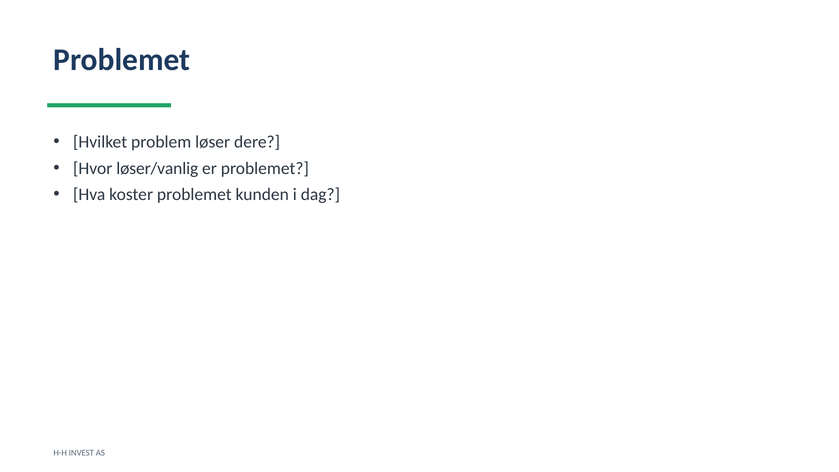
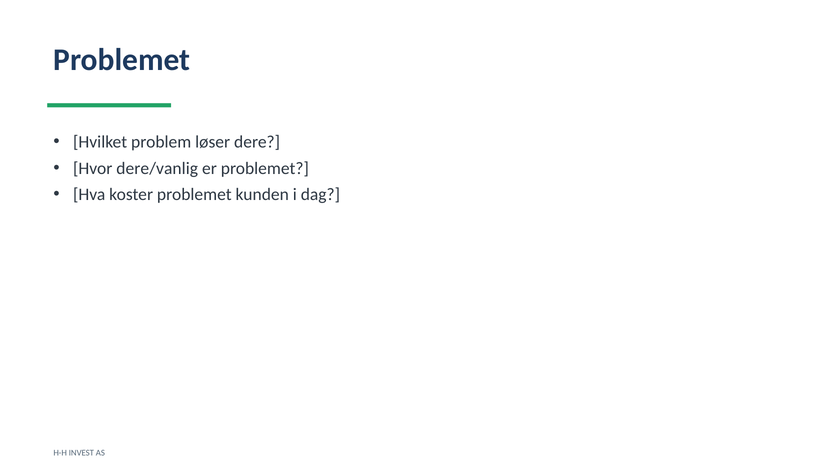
løser/vanlig: løser/vanlig -> dere/vanlig (157, 168)
